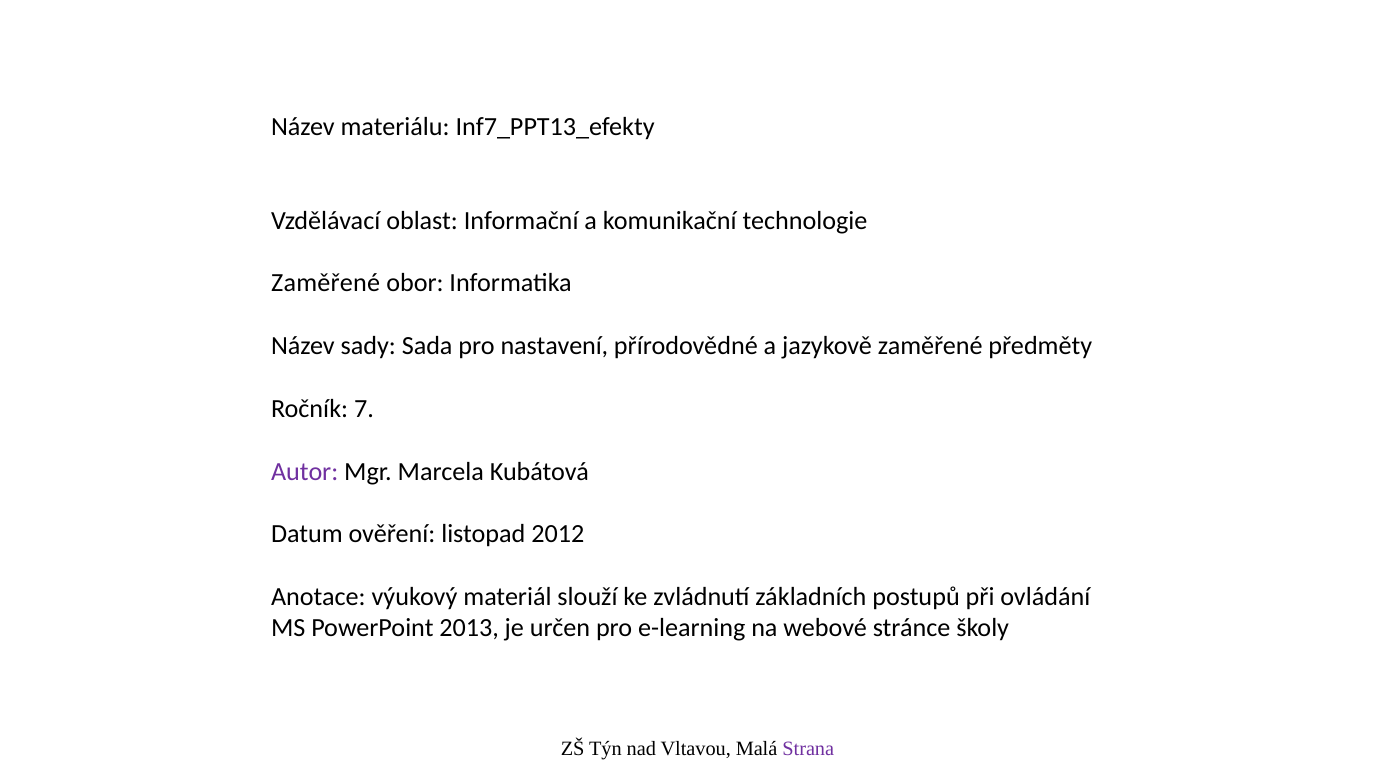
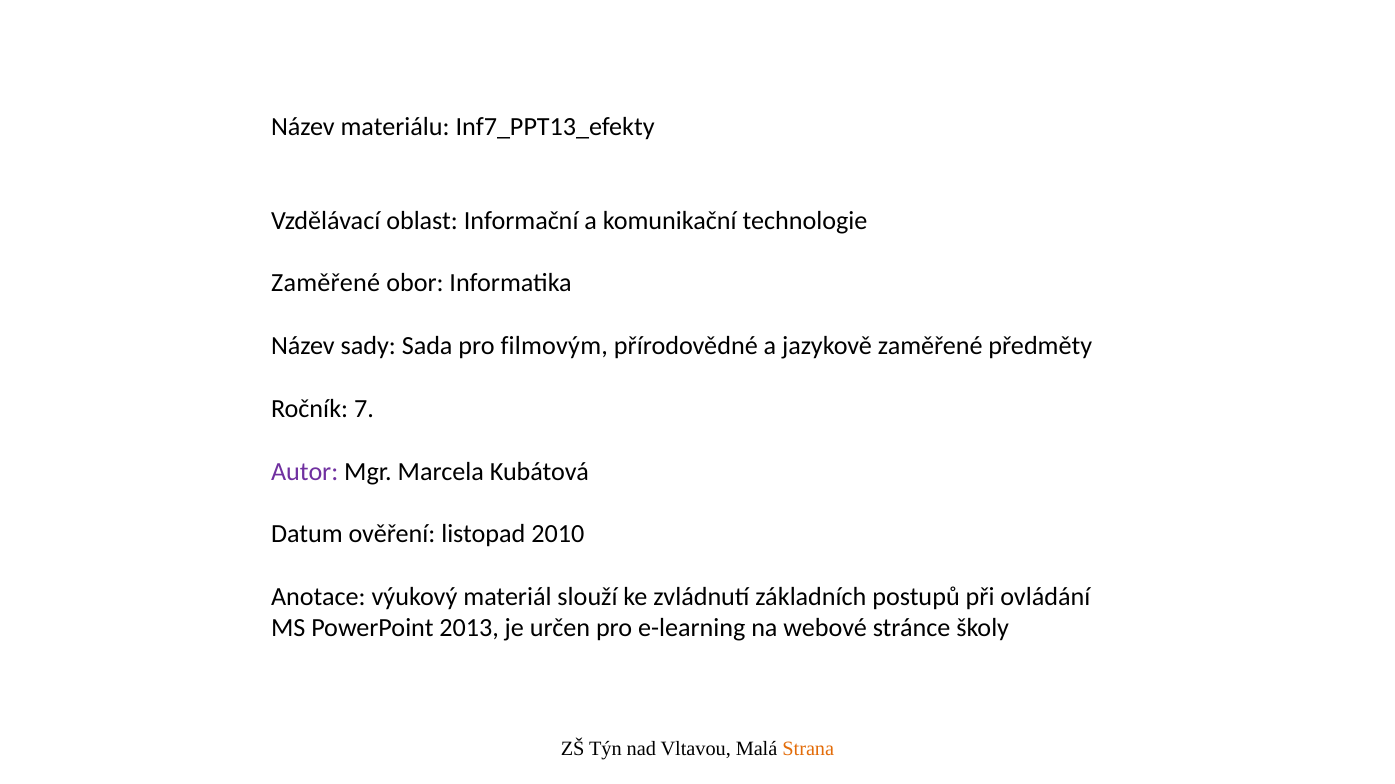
nastavení: nastavení -> filmovým (554, 346)
2012: 2012 -> 2010 (558, 535)
Strana colour: purple -> orange (808, 750)
